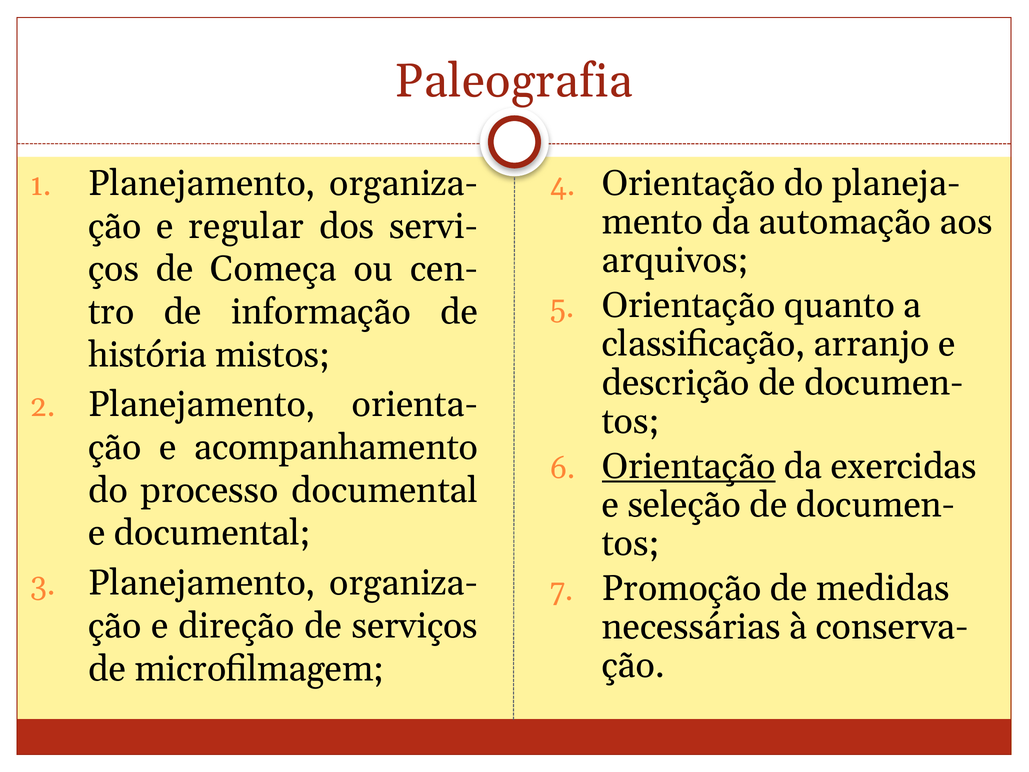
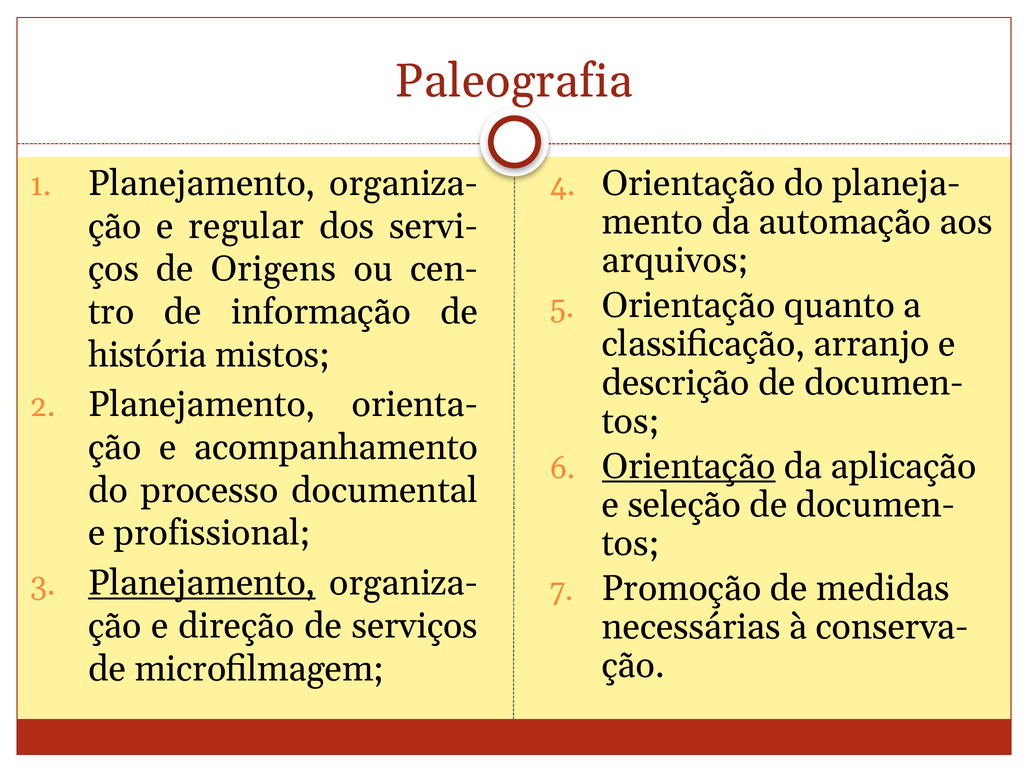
Começa: Começa -> Origens (273, 269)
exercidas: exercidas -> aplicação (904, 466)
e documental: documental -> profissional (213, 533)
Planejamento underline: none -> present (202, 583)
